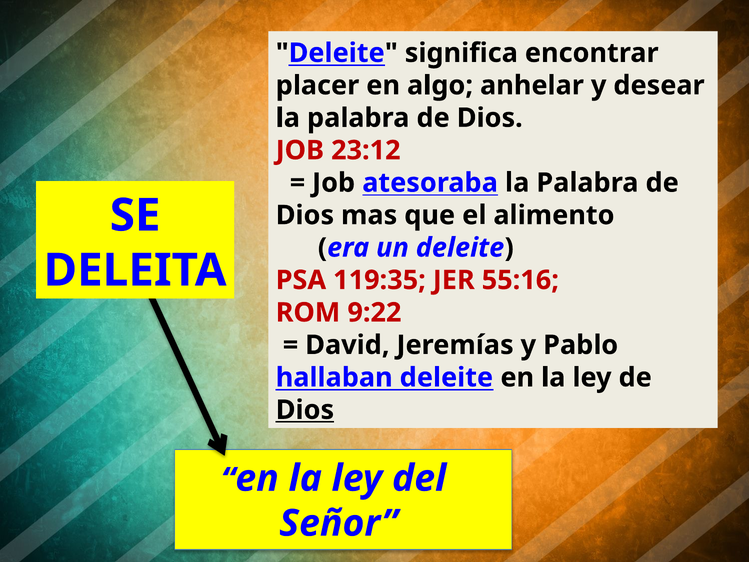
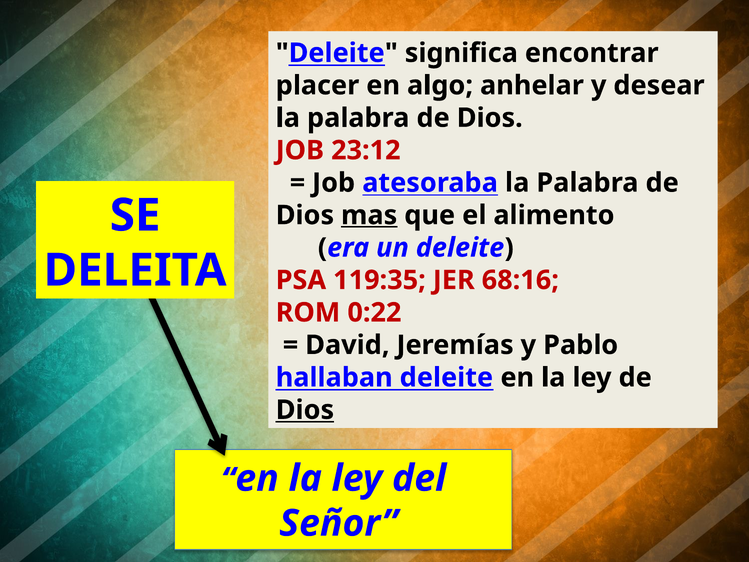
mas underline: none -> present (369, 215)
55:16: 55:16 -> 68:16 (520, 280)
9:22: 9:22 -> 0:22 (374, 312)
